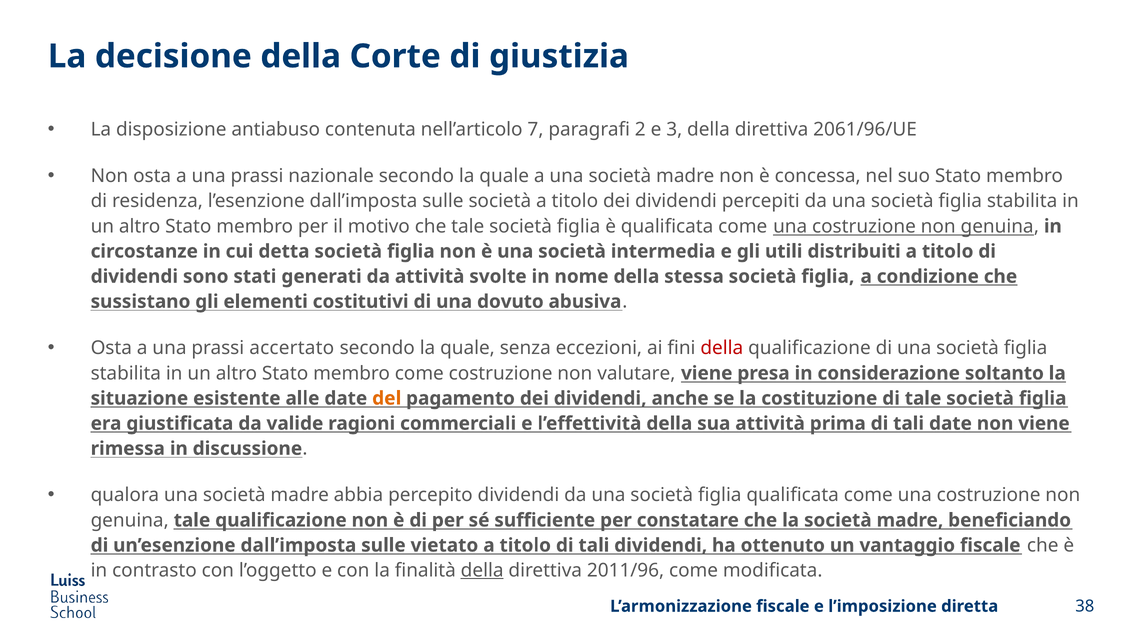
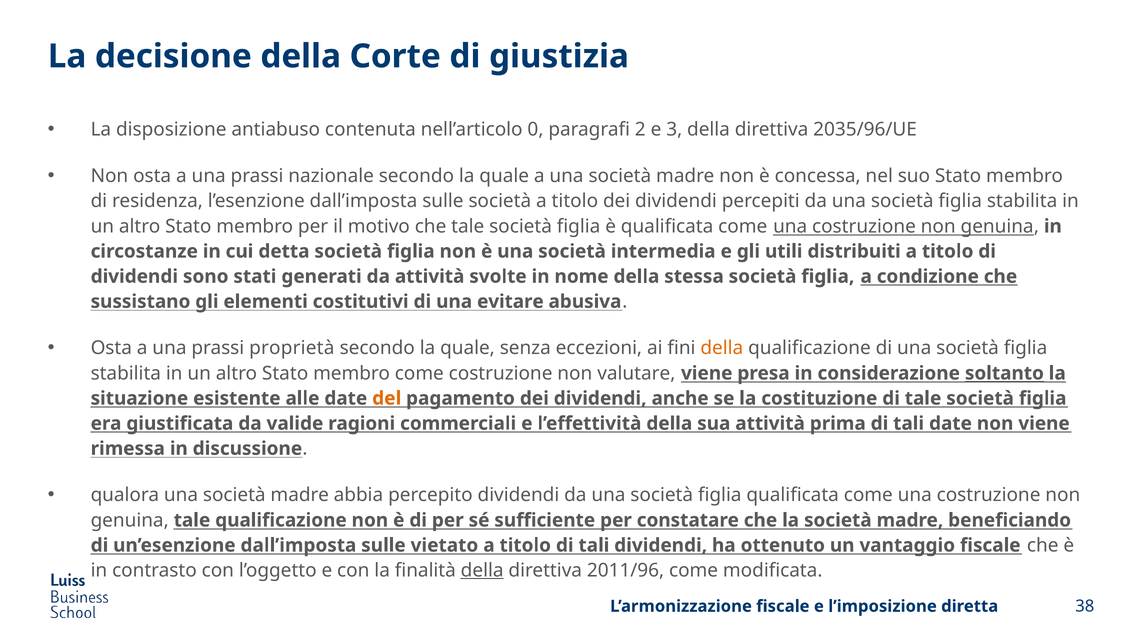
7: 7 -> 0 (535, 129)
2061/96/UE: 2061/96/UE -> 2035/96/UE (865, 129)
dovuto: dovuto -> evitare (510, 301)
accertato: accertato -> proprietà (292, 348)
della colour: red -> orange (722, 348)
soltanto underline: none -> present (1004, 373)
